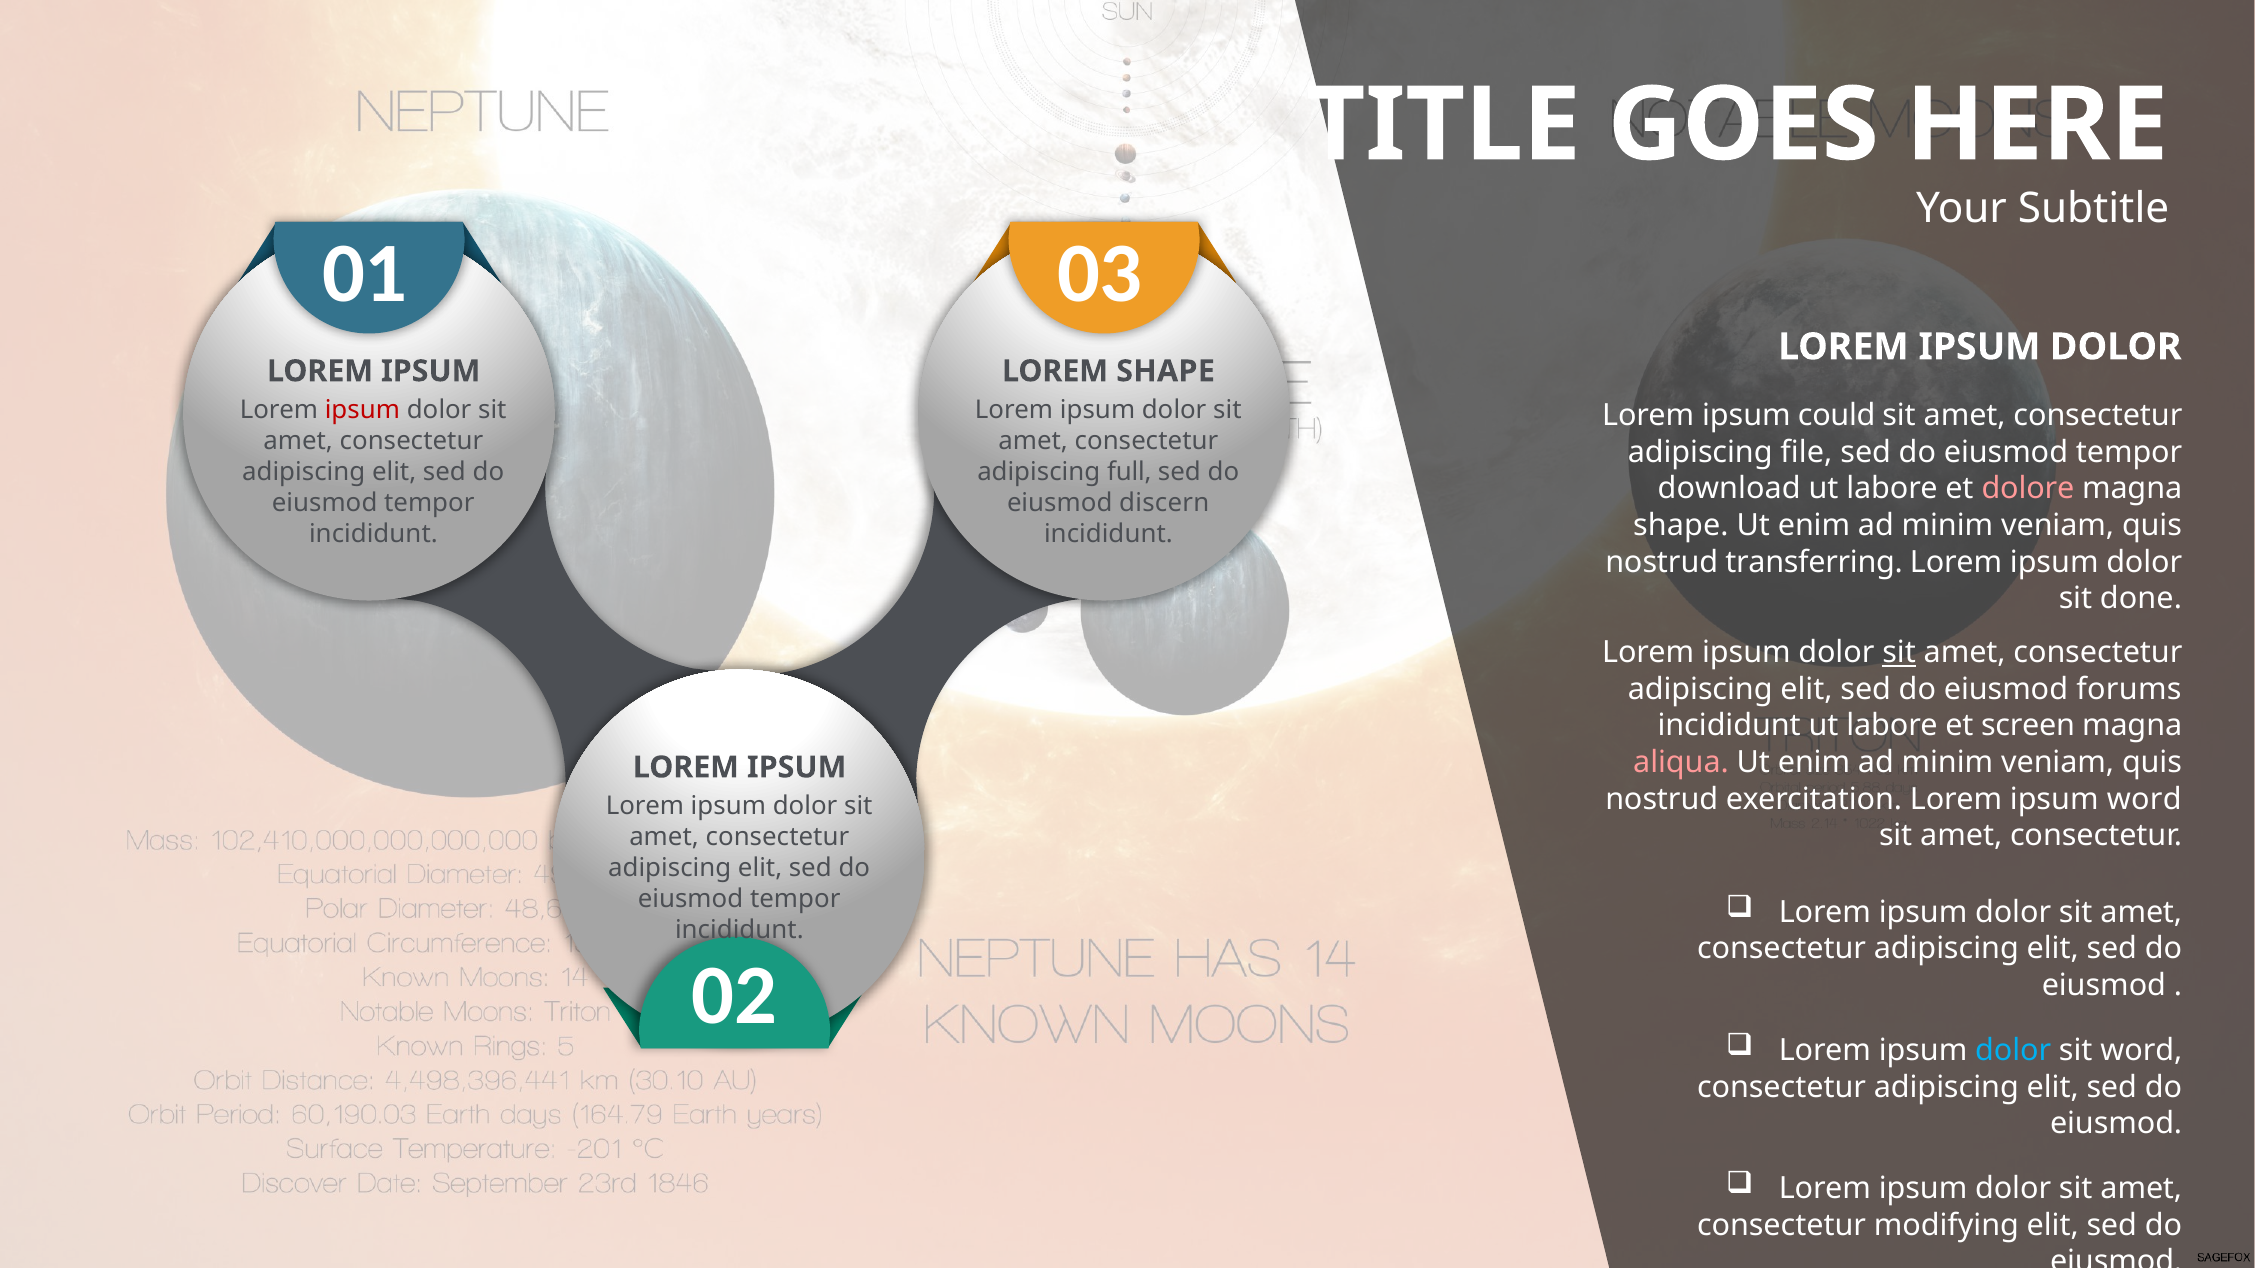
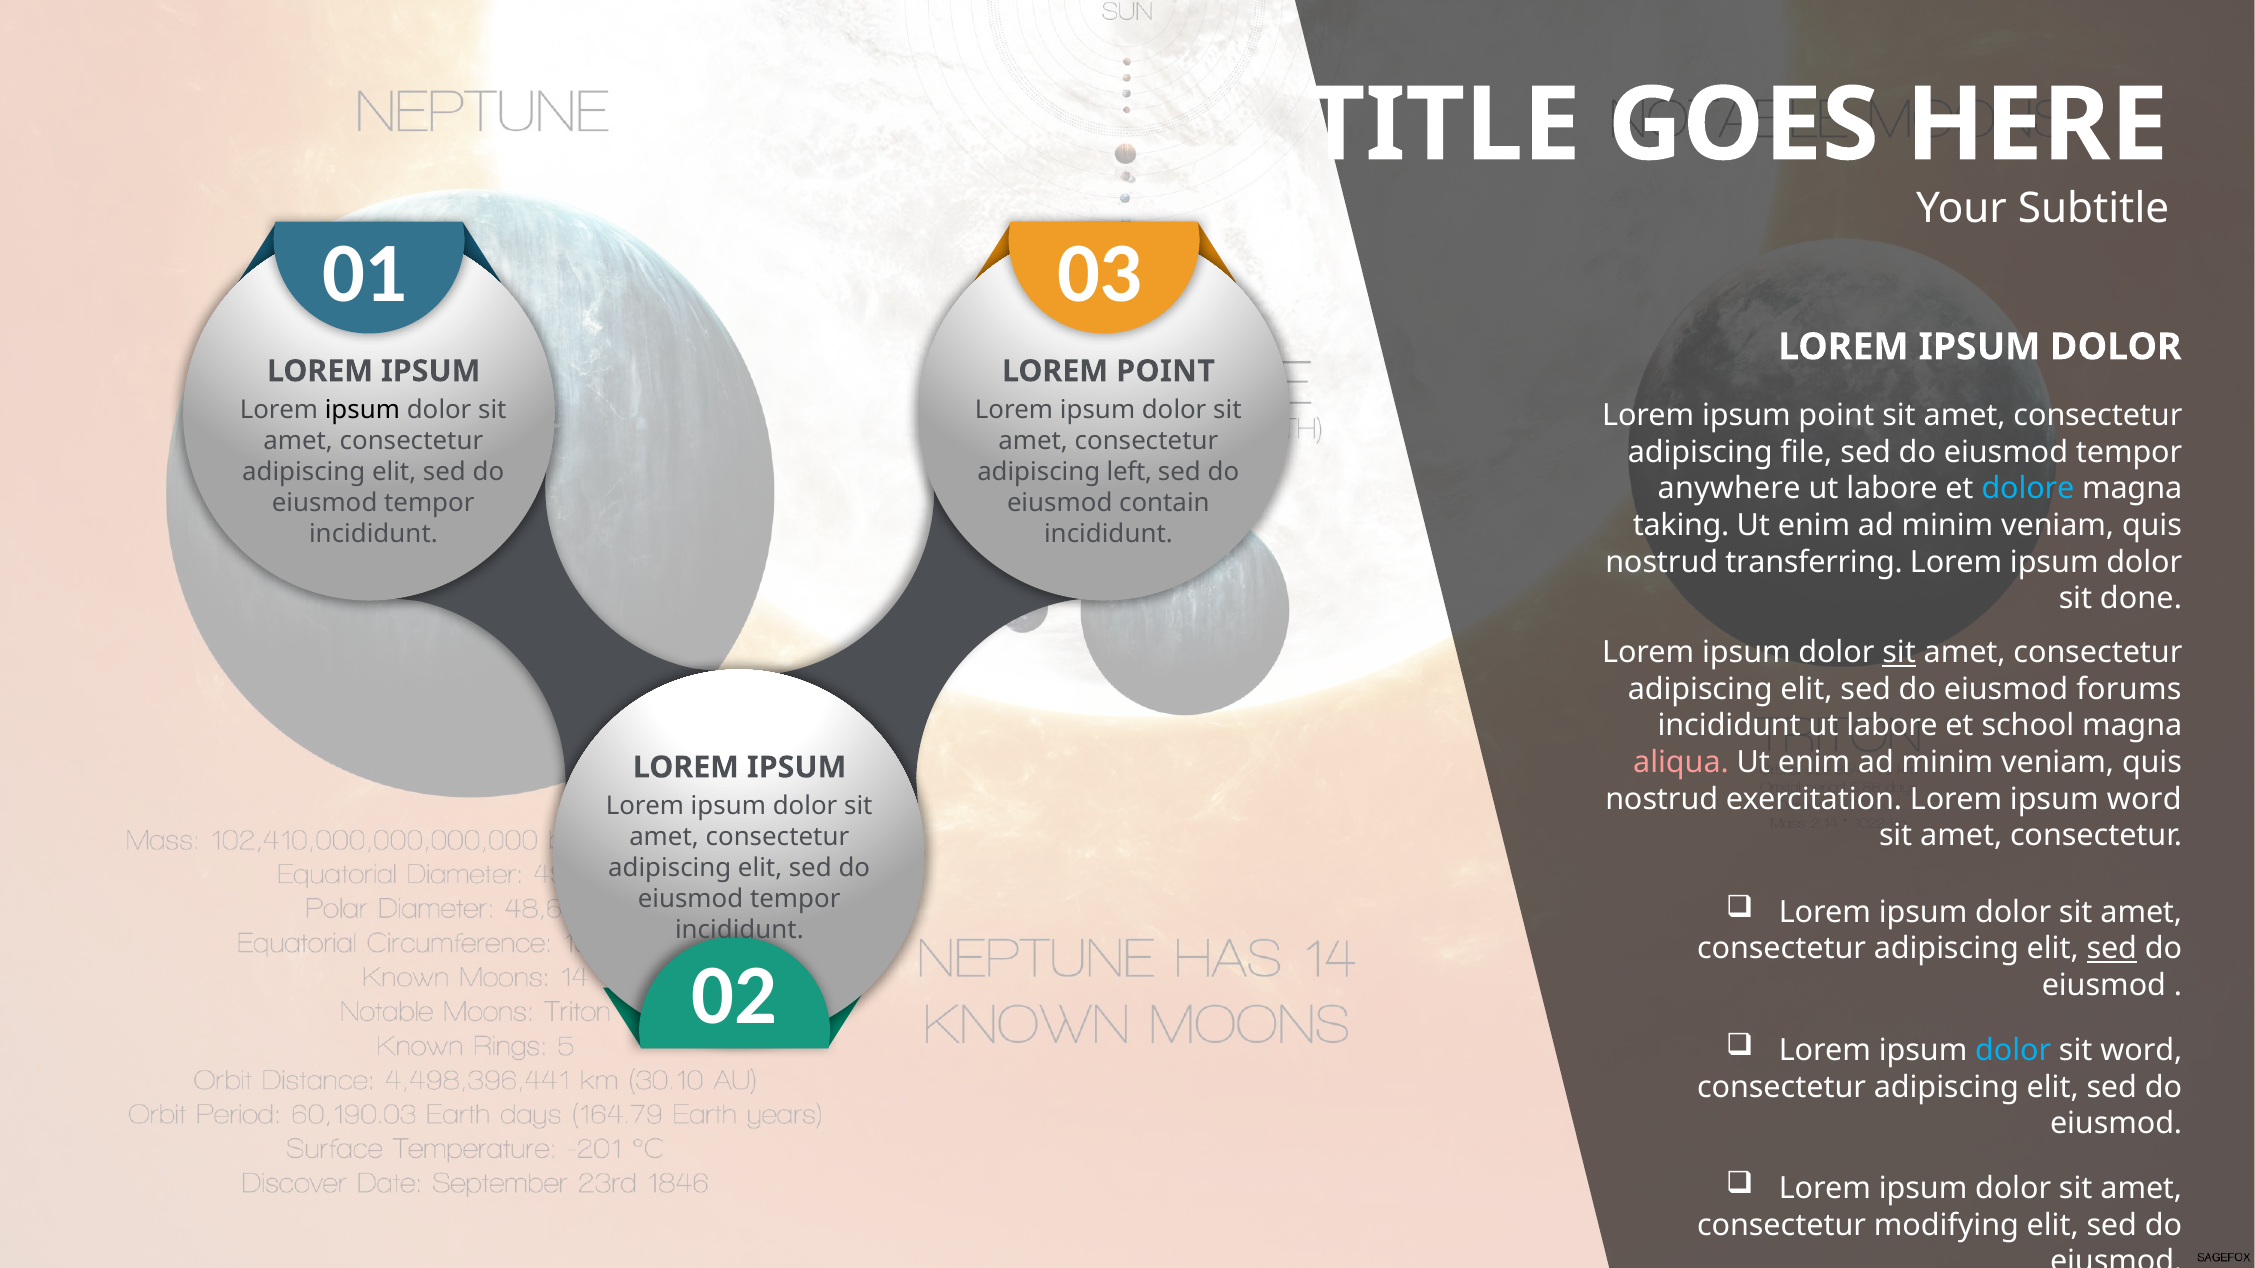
LOREM SHAPE: SHAPE -> POINT (1166, 371)
ipsum colour: red -> black (362, 410)
ipsum could: could -> point (1836, 416)
full: full -> left (1129, 472)
download: download -> anywhere (1729, 489)
dolore colour: pink -> light blue (2028, 489)
discern: discern -> contain (1164, 503)
shape: shape -> taking (1681, 526)
screen: screen -> school (2028, 726)
sed underline: none -> present (2112, 949)
